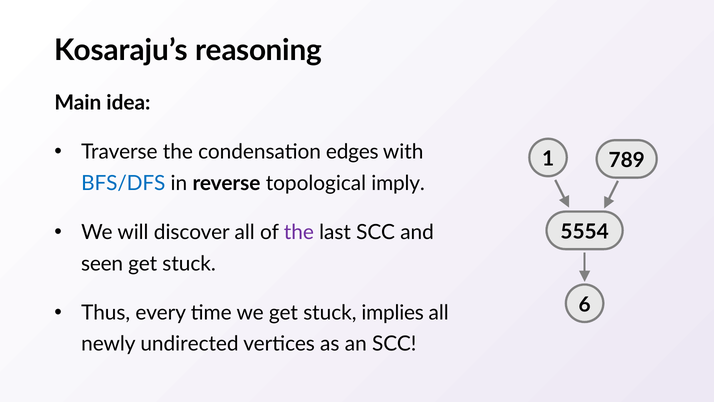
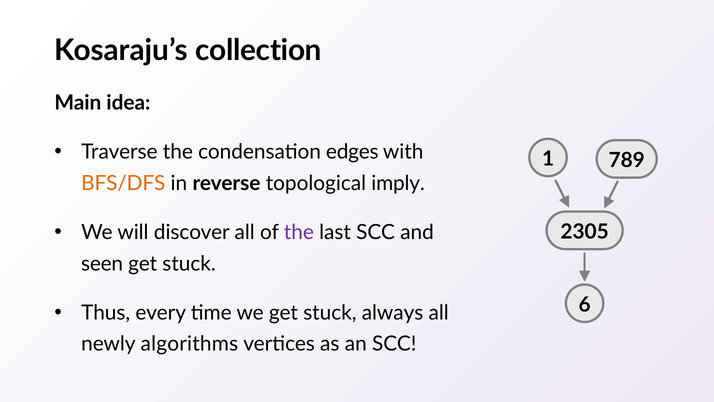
reasoning: reasoning -> collection (258, 50)
BFS/DFS colour: blue -> orange (123, 183)
5554: 5554 -> 2305 (585, 232)
implies: implies -> always (393, 313)
undirected: undirected -> algorithms (189, 344)
